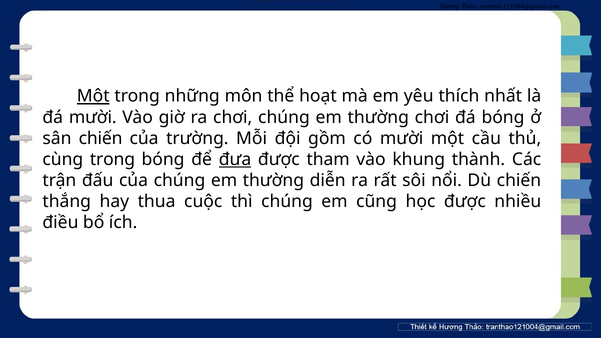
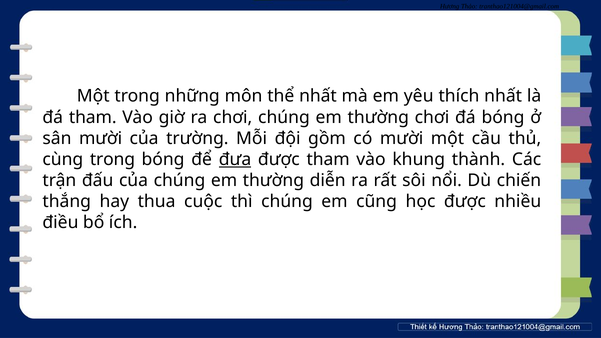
Một underline: present -> none (93, 96)
thể hoạt: hoạt -> nhất (318, 96)
đá mười: mười -> tham (93, 117)
sân chiến: chiến -> mười (101, 138)
